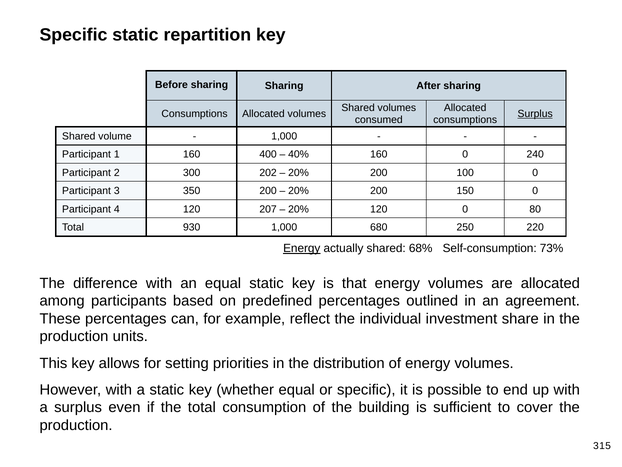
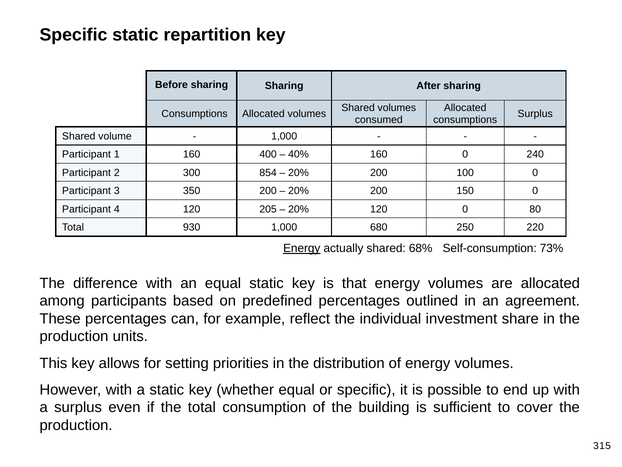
Surplus underline: present -> none (535, 114)
202: 202 -> 854 (268, 173)
207: 207 -> 205 (268, 209)
